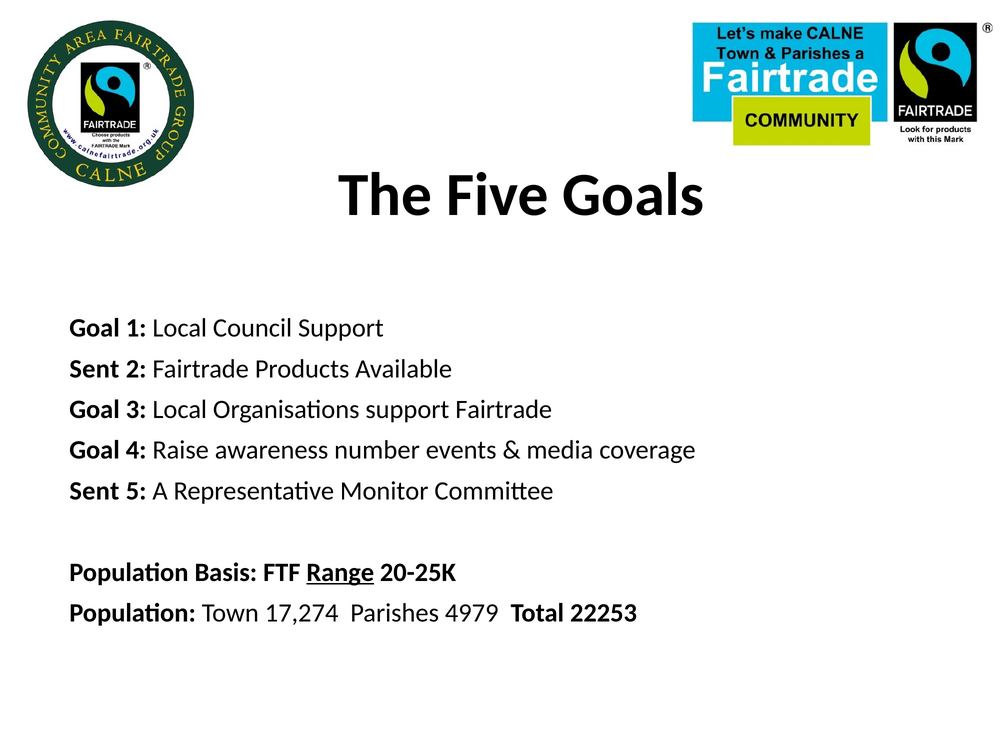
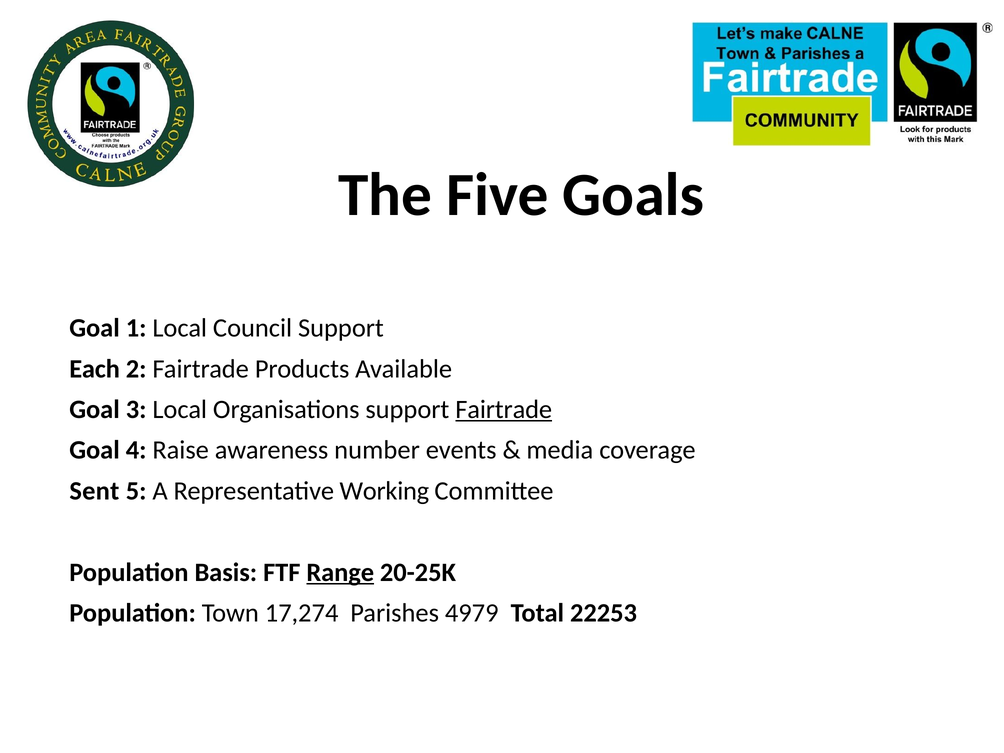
Sent: Sent -> Each (95, 369)
Fairtrade underline: none -> present (504, 410)
Monitor: Monitor -> Working (384, 491)
